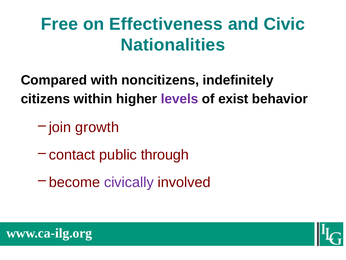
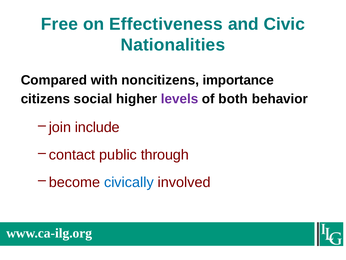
indefinitely: indefinitely -> importance (238, 80)
within: within -> social (93, 99)
exist: exist -> both (233, 99)
growth: growth -> include (97, 127)
civically colour: purple -> blue (129, 182)
